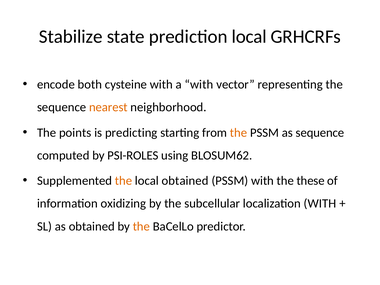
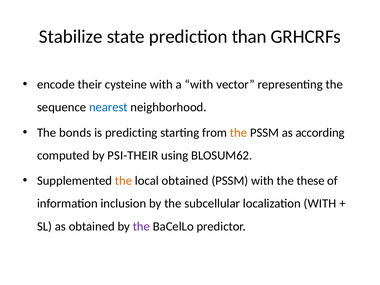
prediction local: local -> than (249, 36)
both: both -> their (90, 84)
nearest colour: orange -> blue (108, 107)
points: points -> bonds (75, 133)
as sequence: sequence -> according (320, 133)
PSI-ROLES: PSI-ROLES -> PSI-THEIR (133, 155)
oxidizing: oxidizing -> inclusion (123, 204)
the colour: orange -> purple (141, 226)
